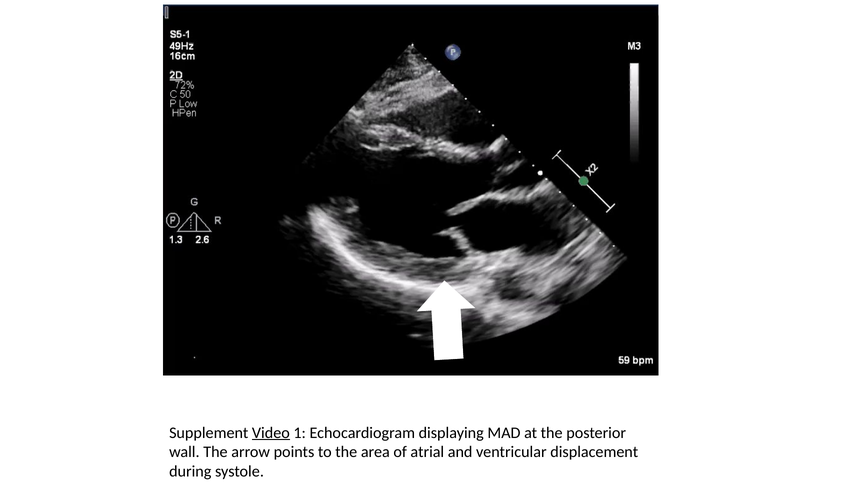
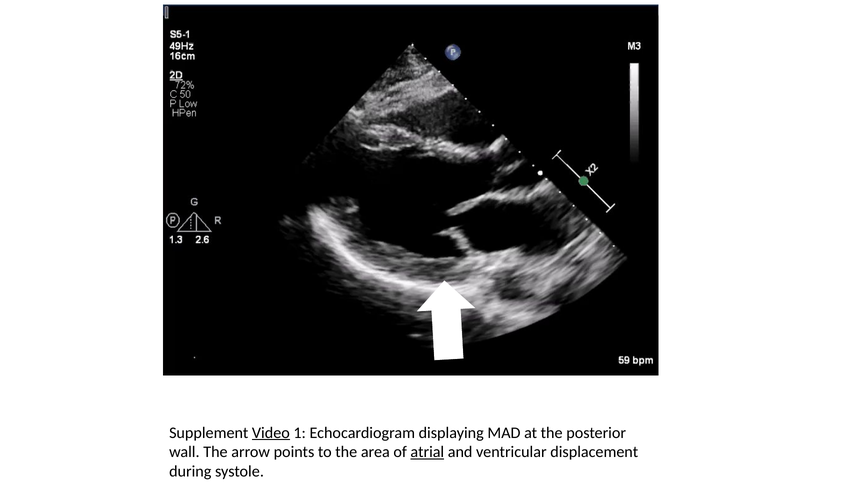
atrial underline: none -> present (427, 452)
